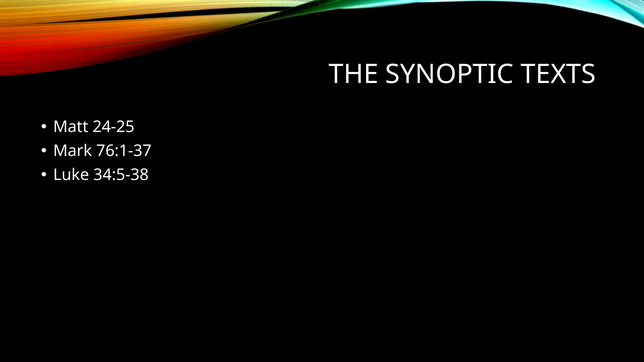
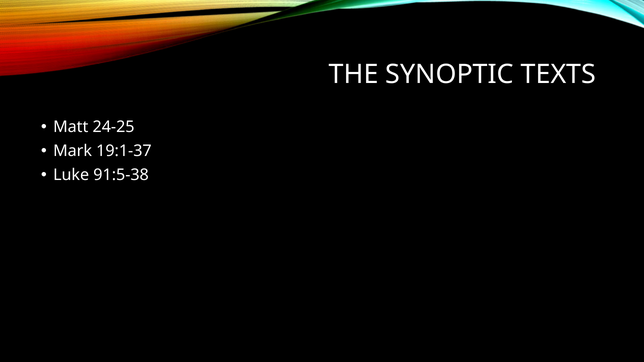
76:1-37: 76:1-37 -> 19:1-37 (124, 151)
34:5-38: 34:5-38 -> 91:5-38 (121, 175)
